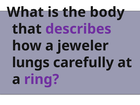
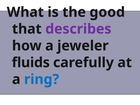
body: body -> good (107, 12)
lungs: lungs -> fluids (31, 63)
ring colour: purple -> blue (42, 79)
